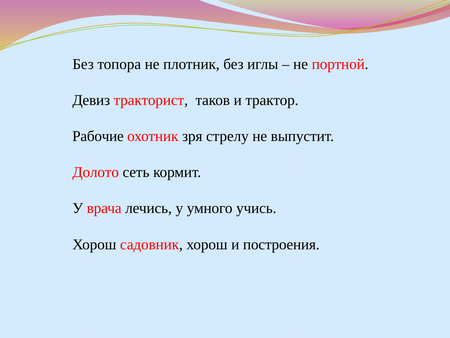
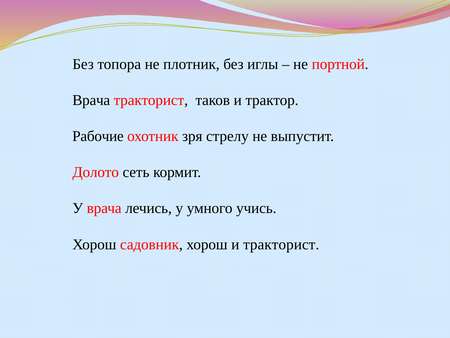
Девиз: Девиз -> Врача (91, 100)
и построения: построения -> тракторист (281, 244)
